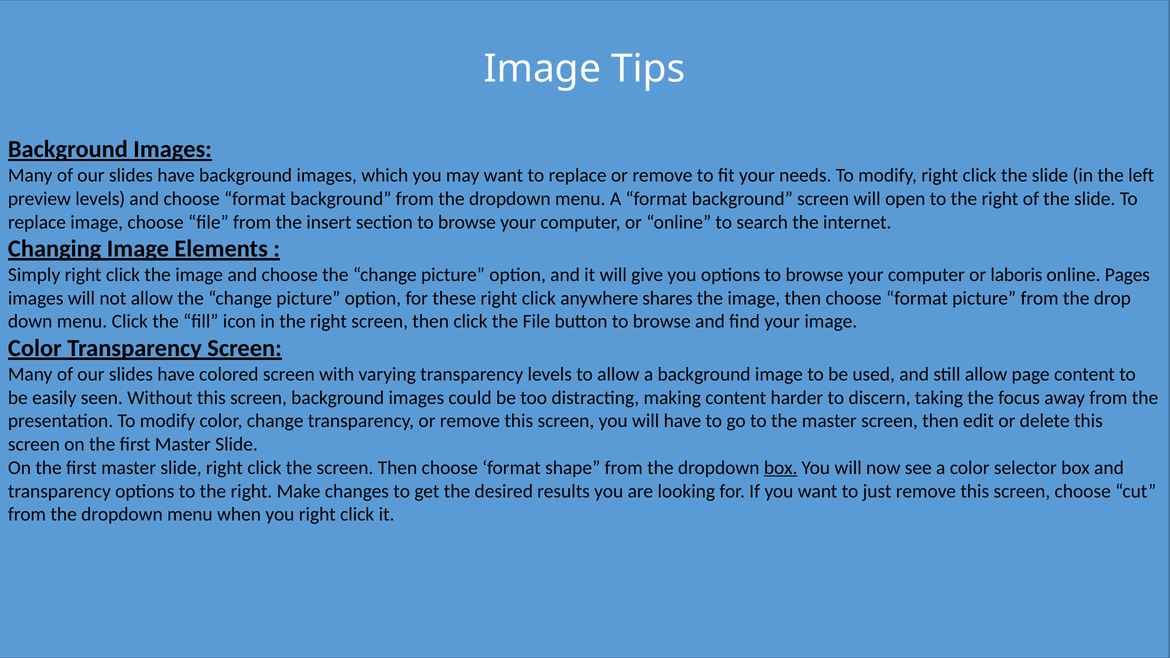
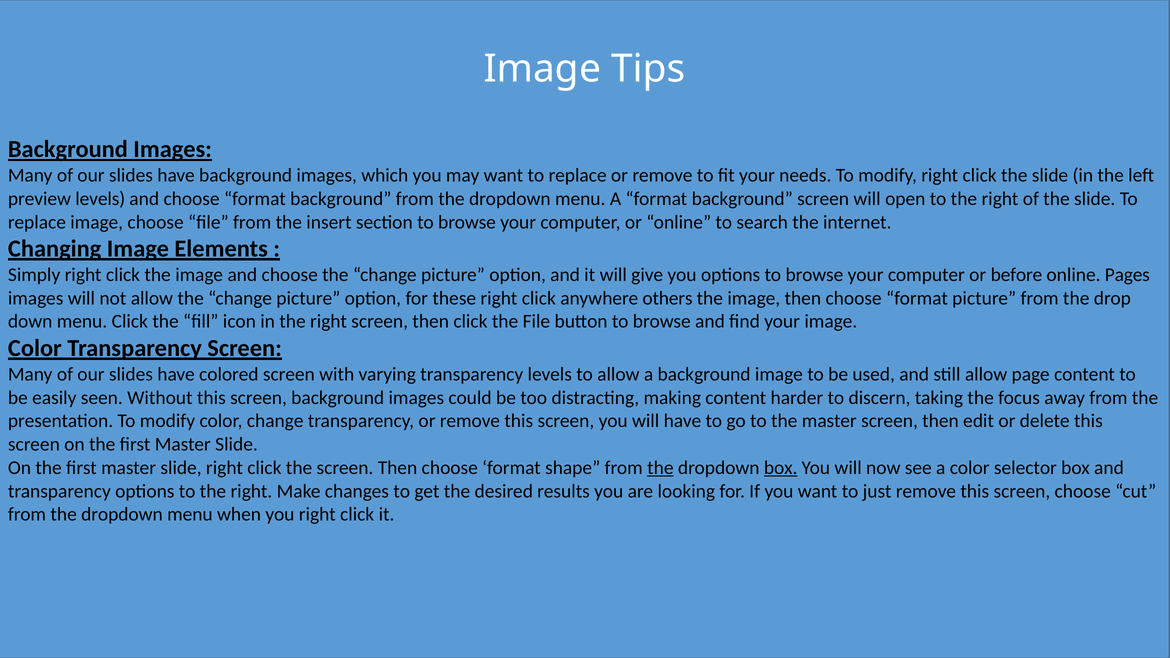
laboris: laboris -> before (1016, 275)
shares: shares -> others (668, 298)
the underline: none -> present (660, 468)
